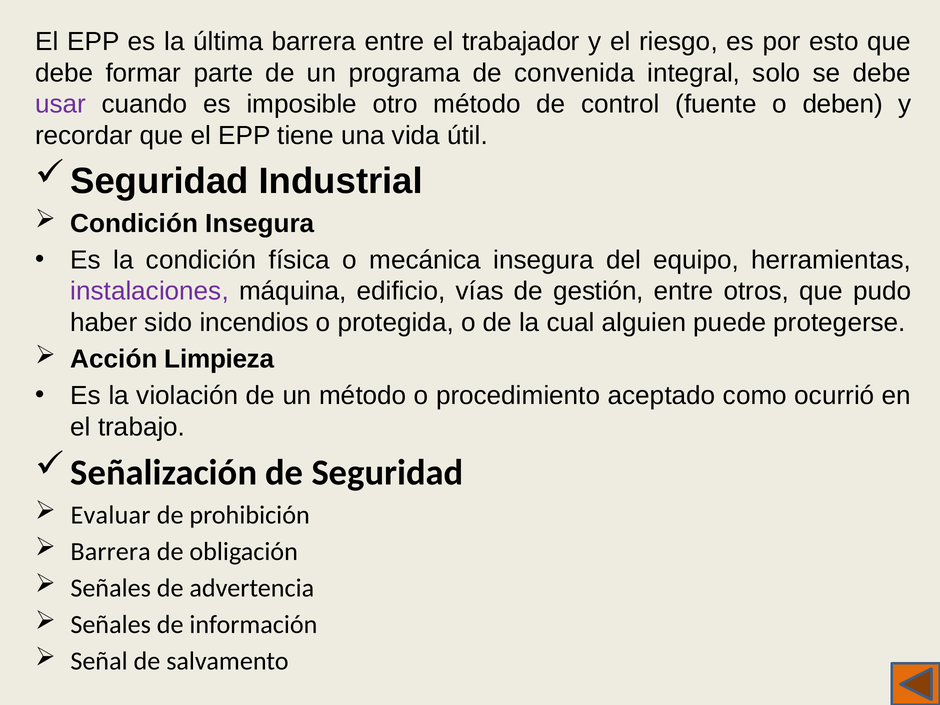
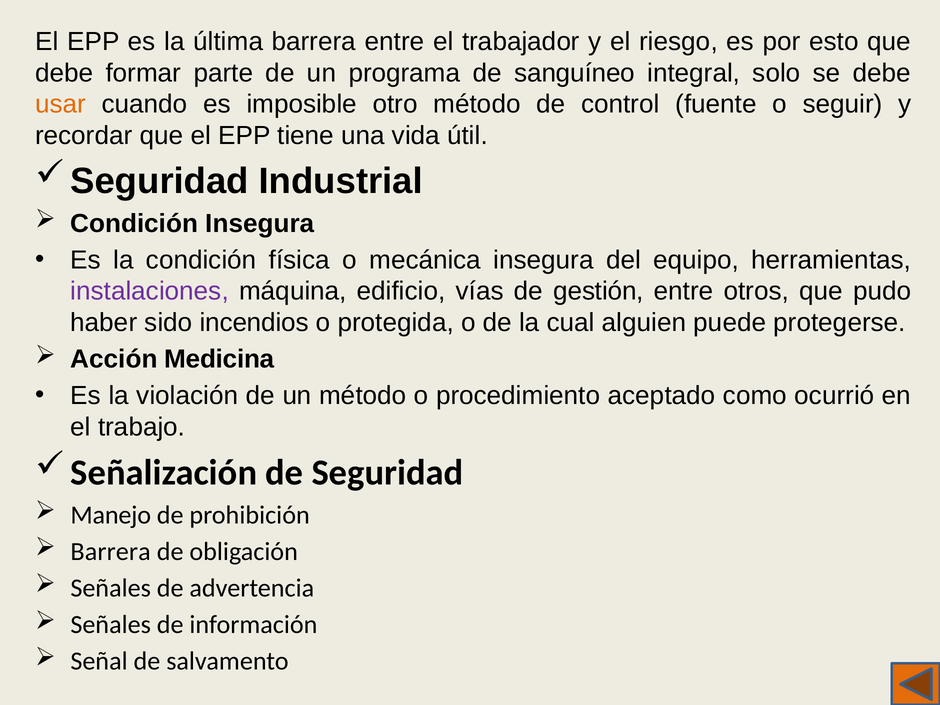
convenida: convenida -> sanguíneo (575, 73)
usar colour: purple -> orange (61, 104)
deben: deben -> seguir (843, 104)
Limpieza: Limpieza -> Medicina (219, 359)
Evaluar: Evaluar -> Manejo (111, 515)
